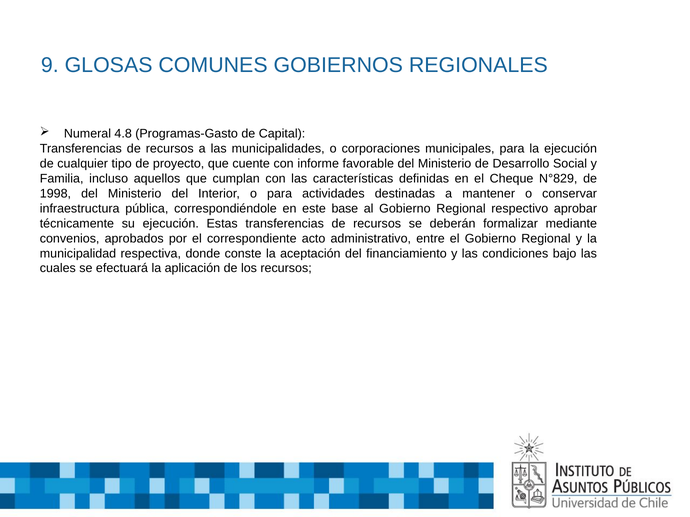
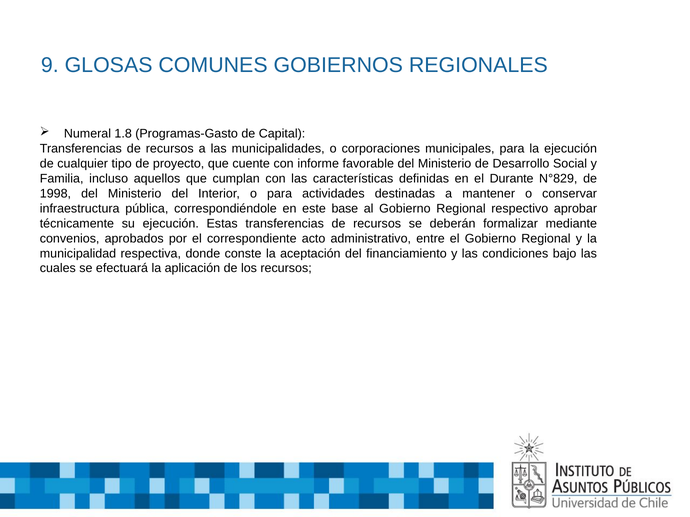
4.8: 4.8 -> 1.8 (123, 134)
Cheque: Cheque -> Durante (512, 179)
